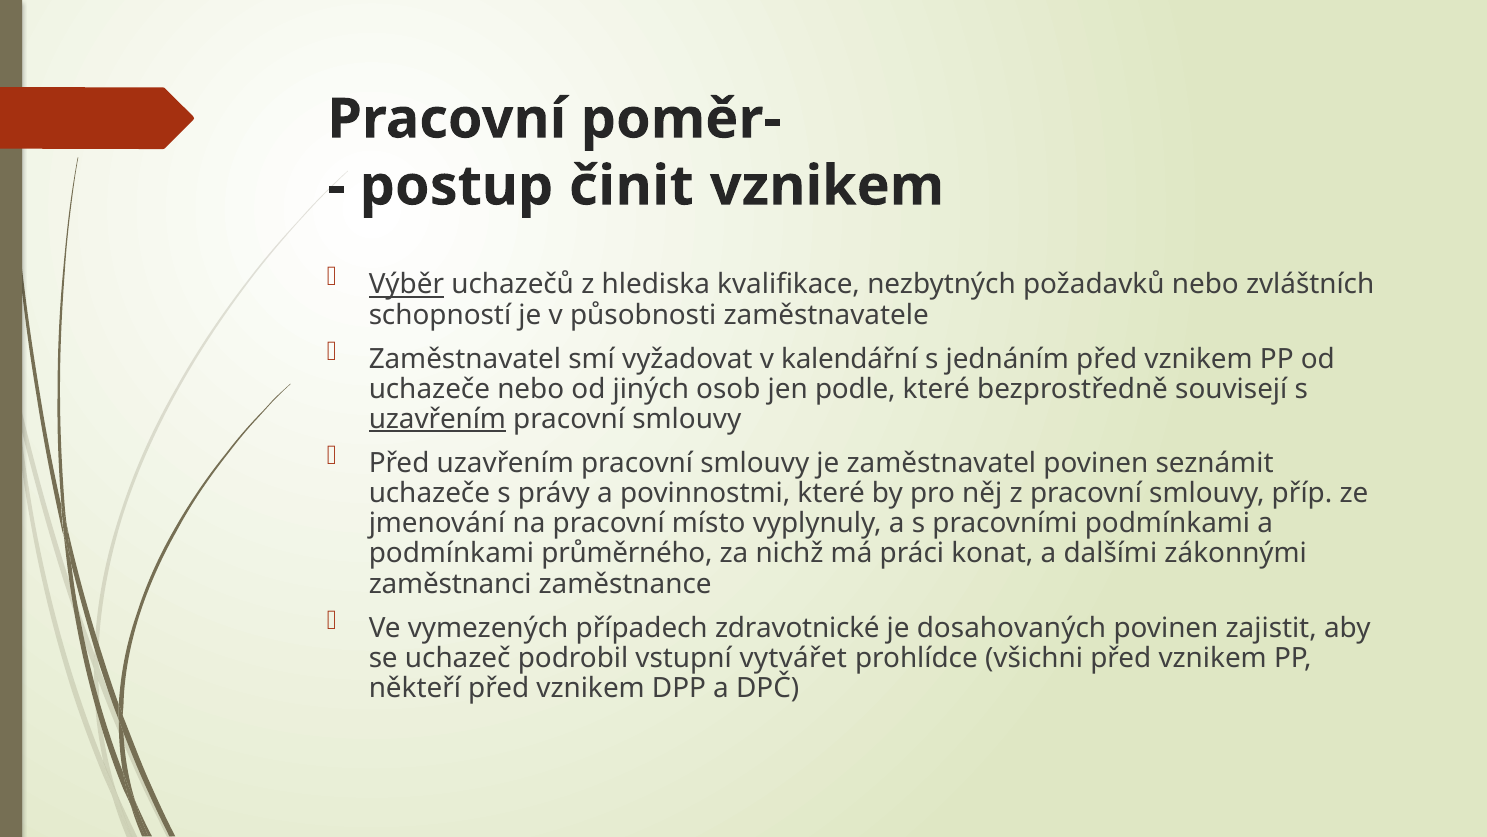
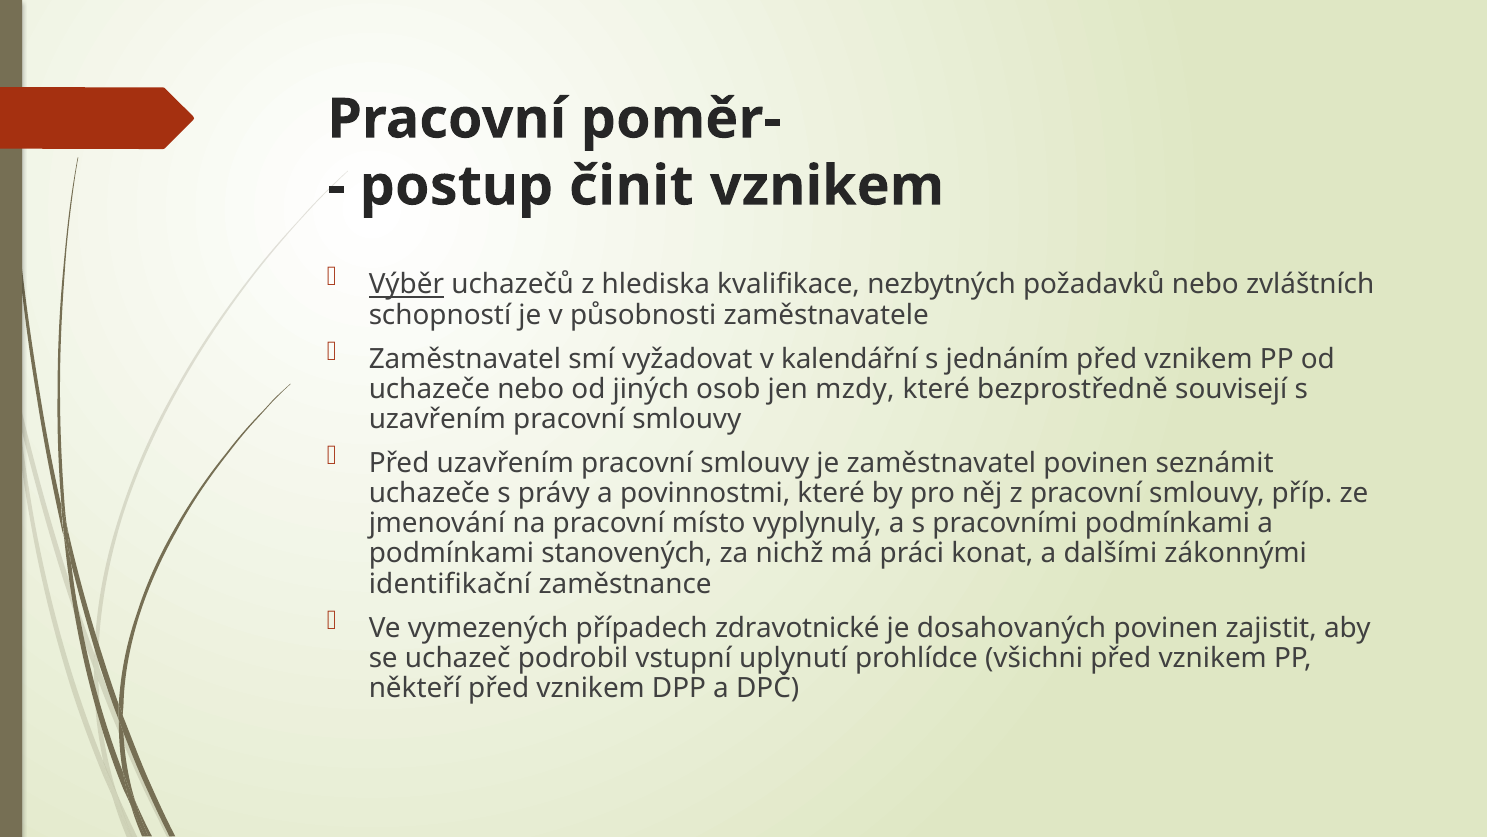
podle: podle -> mzdy (855, 389)
uzavřením underline: present -> none (437, 419)
průměrného: průměrného -> stanovených (627, 553)
zaměstnanci: zaměstnanci -> identifikační (450, 583)
vytvářet: vytvářet -> uplynutí (793, 658)
